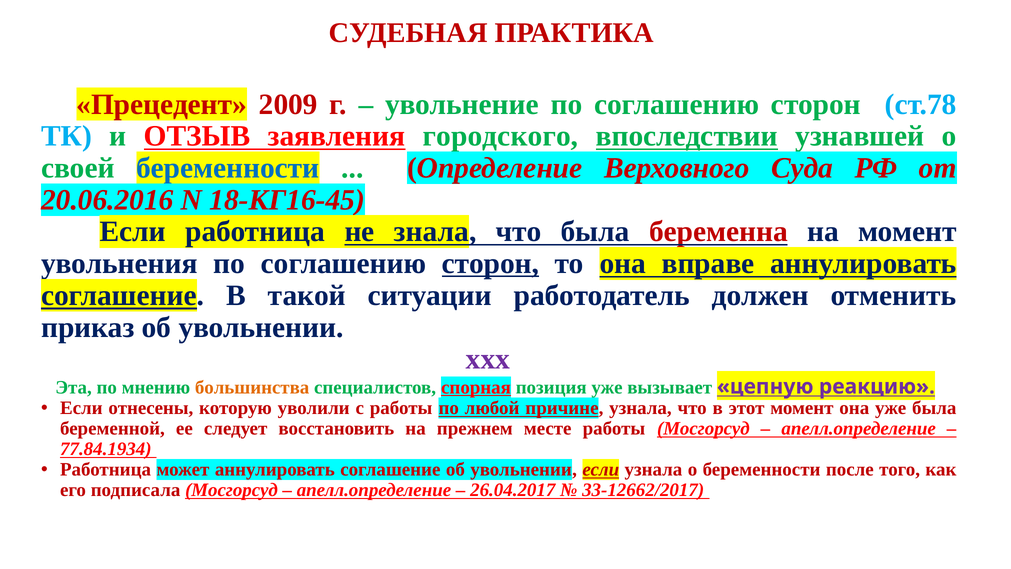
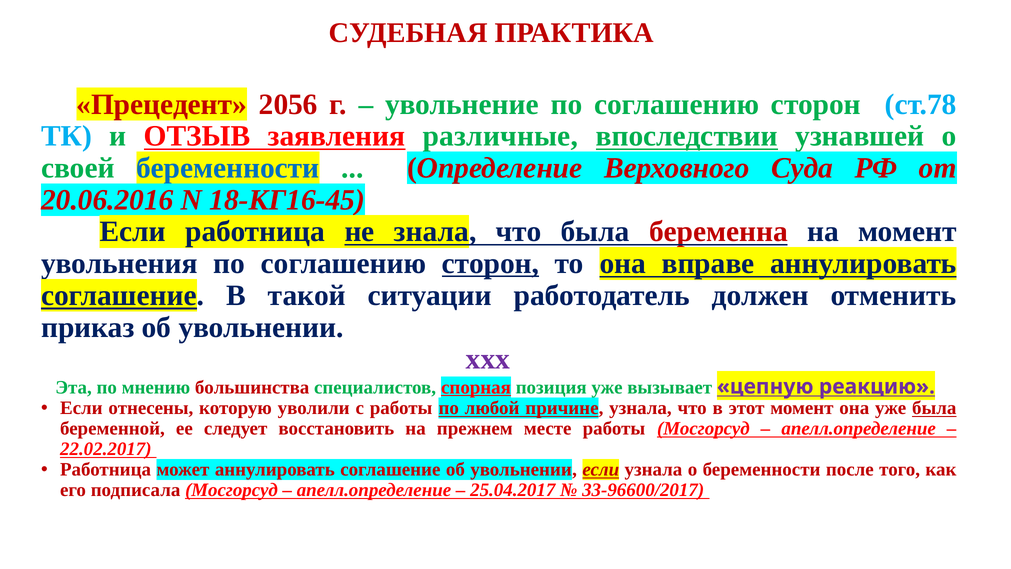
2009: 2009 -> 2056 (288, 104)
городского: городского -> различные (500, 136)
большинства colour: orange -> red (252, 387)
была underline: none -> present (934, 408)
77.84.1934: 77.84.1934 -> 22.02.2017 (106, 449)
26.04.2017: 26.04.2017 -> 25.04.2017 (513, 490)
33-12662/2017: 33-12662/2017 -> 33-96600/2017 (643, 490)
